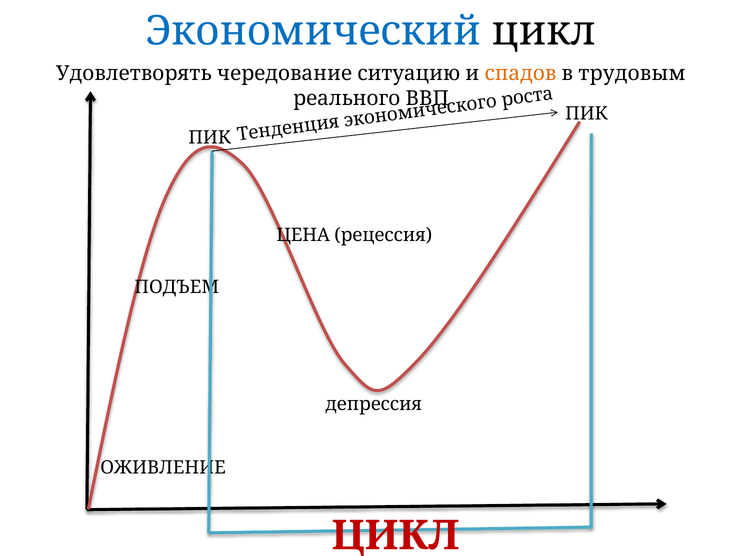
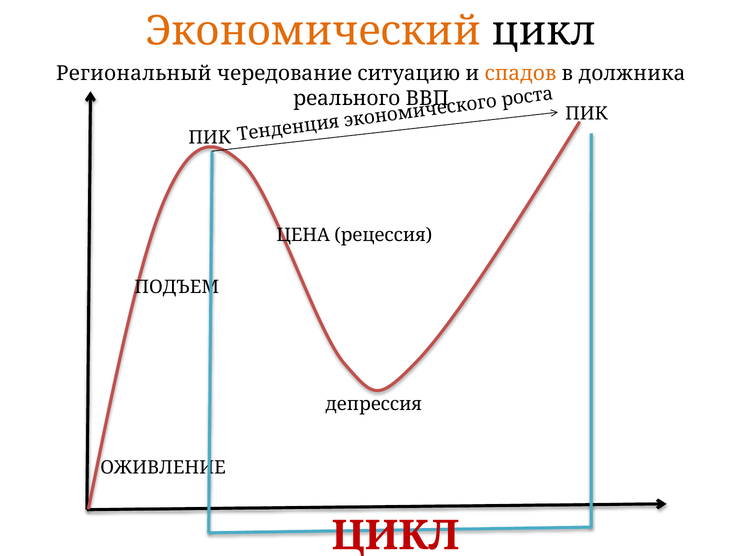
Экономический colour: blue -> orange (313, 31)
Удовлетворять: Удовлетворять -> Региональный (134, 74)
трудовым: трудовым -> должника (632, 74)
